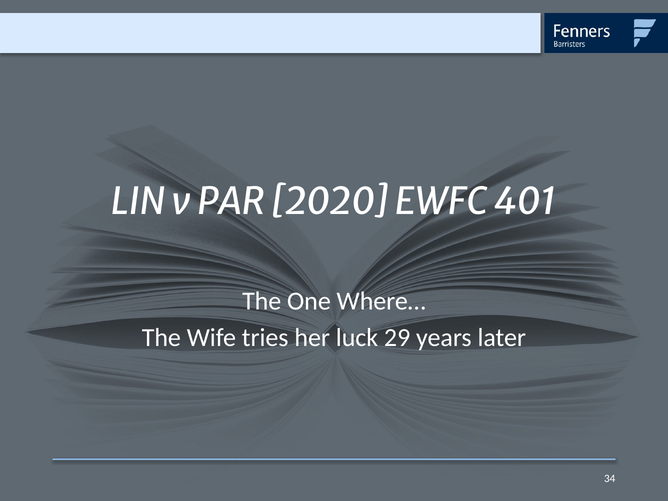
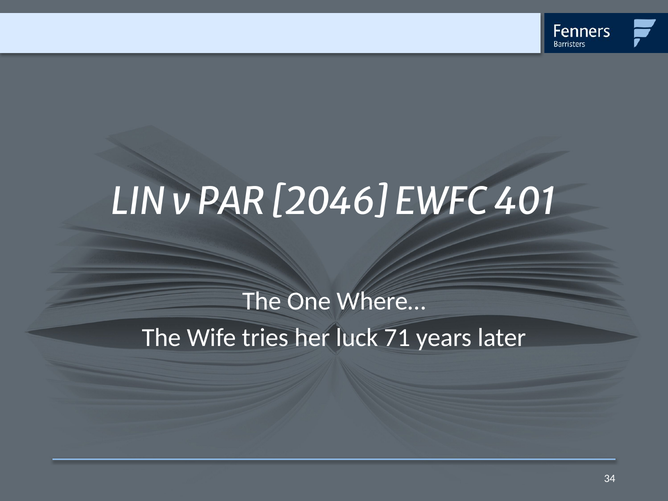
2020: 2020 -> 2046 (330, 202)
29: 29 -> 71 (397, 338)
